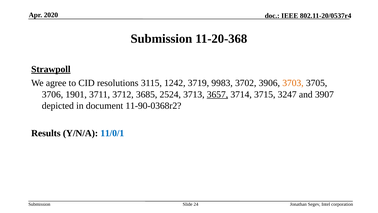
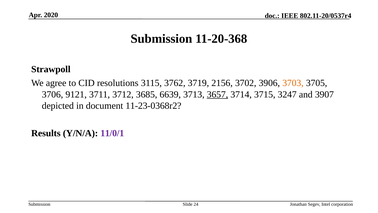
Strawpoll underline: present -> none (51, 69)
1242: 1242 -> 3762 (175, 83)
9983: 9983 -> 2156 (222, 83)
1901: 1901 -> 9121 (76, 94)
2524: 2524 -> 6639 (170, 94)
11-90-0368r2: 11-90-0368r2 -> 11-23-0368r2 (153, 106)
11/0/1 colour: blue -> purple (112, 133)
